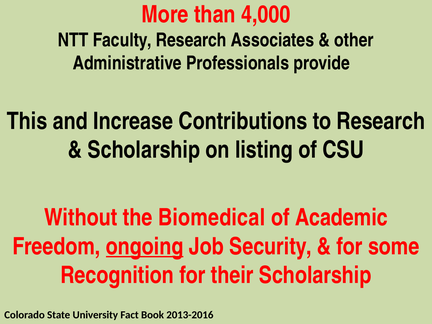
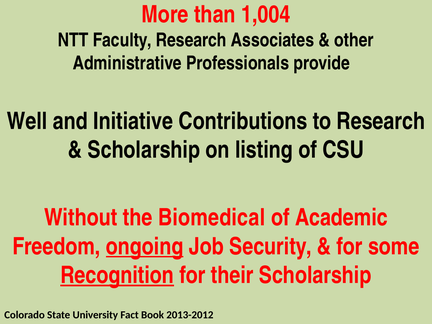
4,000: 4,000 -> 1,004 (266, 15)
This: This -> Well (27, 121)
Increase: Increase -> Initiative (133, 121)
Recognition underline: none -> present (117, 275)
2013-2016: 2013-2016 -> 2013-2012 (190, 315)
